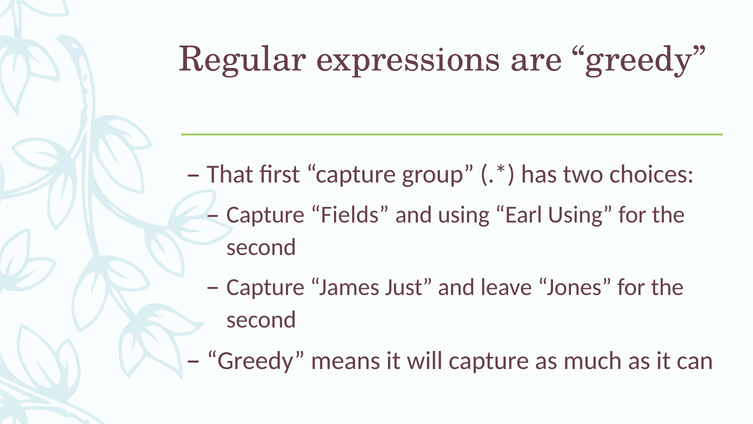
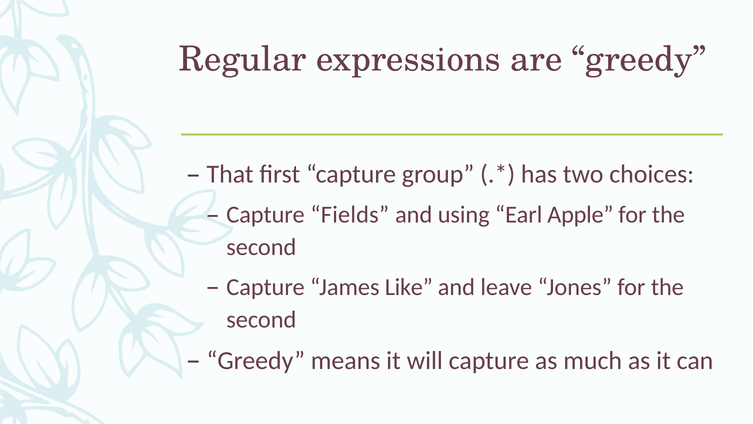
Earl Using: Using -> Apple (580, 215)
Just: Just -> Like (409, 287)
